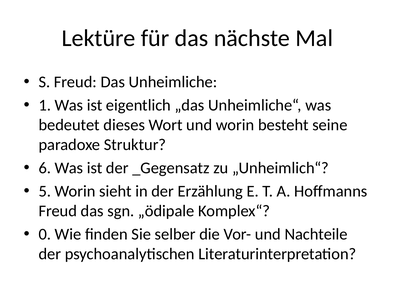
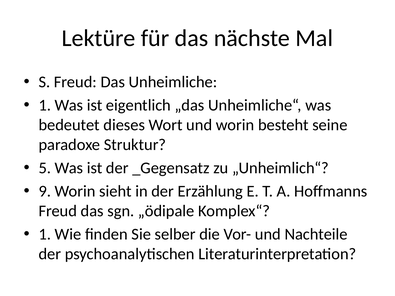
6: 6 -> 5 (45, 168)
5: 5 -> 9 (45, 191)
0: 0 -> 1 (45, 234)
